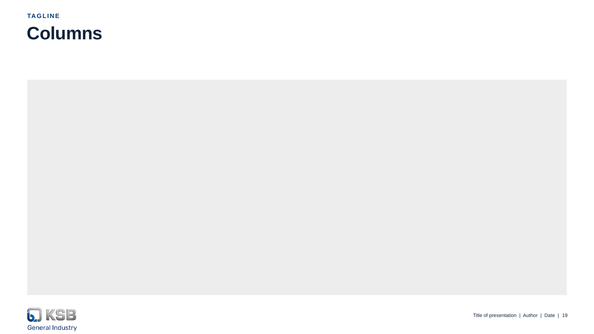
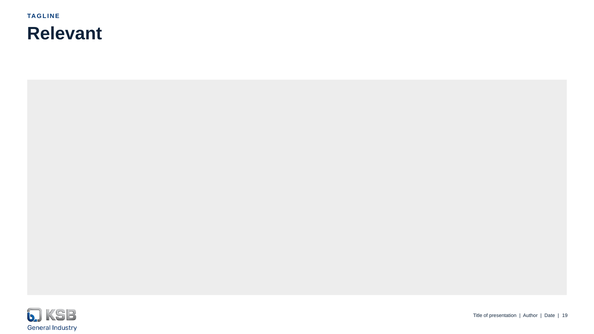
Columns: Columns -> Relevant (65, 34)
